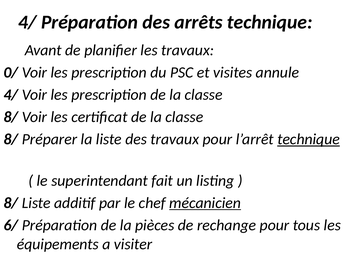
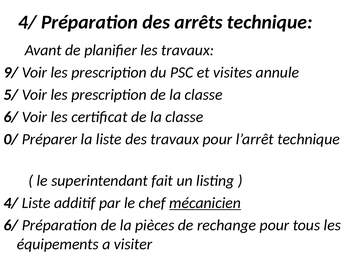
0/: 0/ -> 9/ (11, 73)
4/: 4/ -> 5/ (11, 95)
8/: 8/ -> 6/ (11, 117)
8/: 8/ -> 0/ (11, 140)
technique underline: present -> none (309, 140)
8/: 8/ -> 4/ (11, 203)
